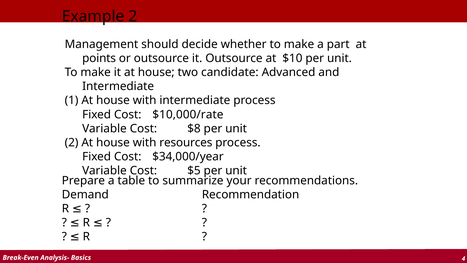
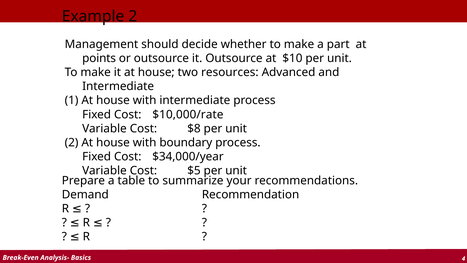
candidate: candidate -> resources (230, 72)
resources: resources -> boundary (186, 142)
